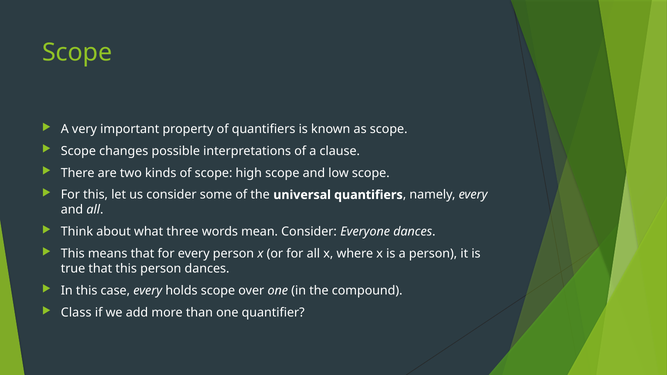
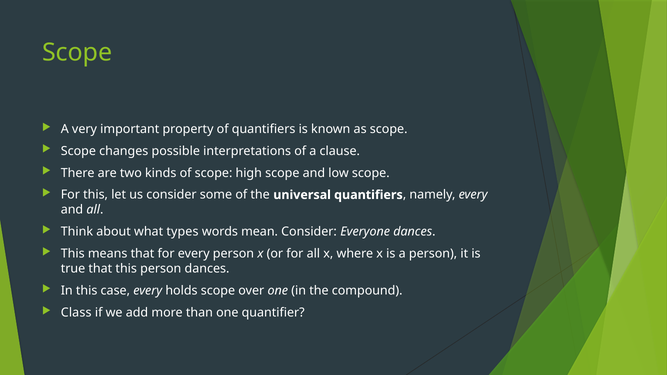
three: three -> types (182, 232)
